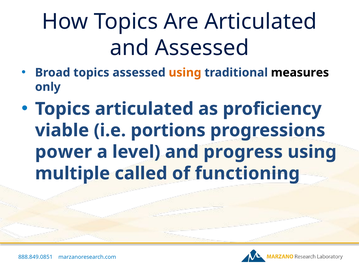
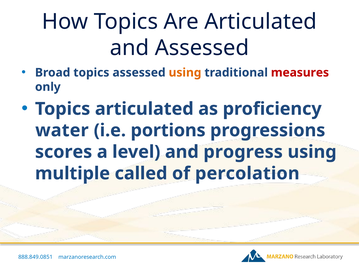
measures colour: black -> red (300, 73)
viable: viable -> water (62, 130)
power: power -> scores (64, 152)
functioning: functioning -> percolation (247, 174)
